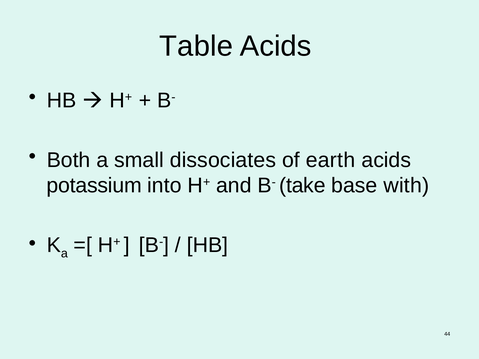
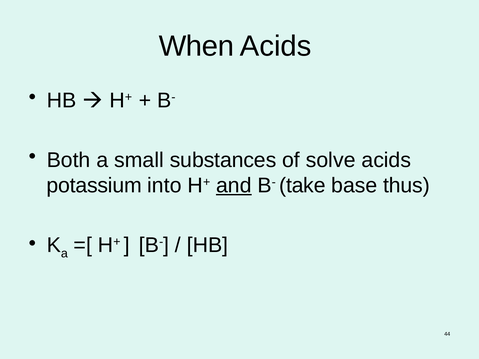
Table: Table -> When (196, 46)
dissociates: dissociates -> substances (223, 160)
earth: earth -> solve (331, 160)
and underline: none -> present (234, 186)
with: with -> thus (407, 186)
